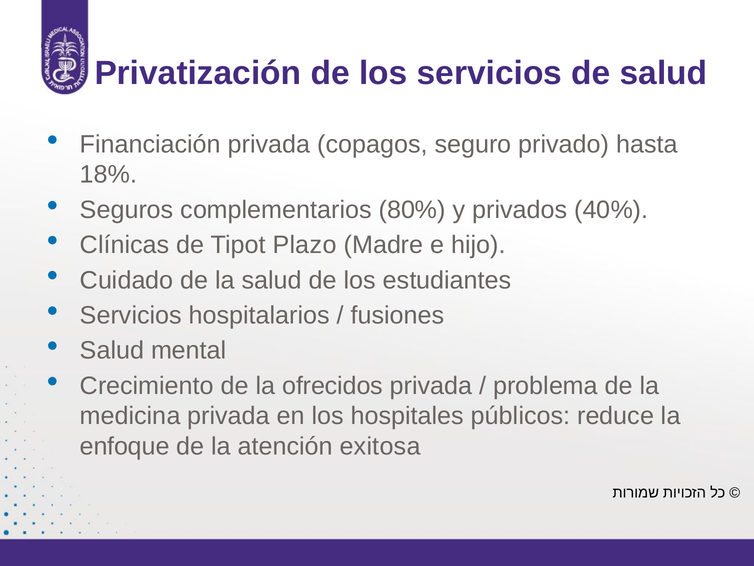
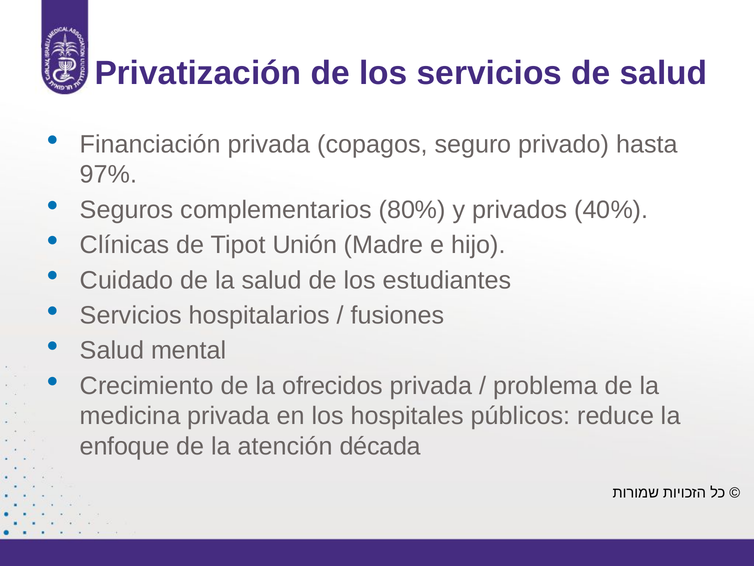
18%: 18% -> 97% (109, 174)
Plazo: Plazo -> Unión (305, 245)
exitosa: exitosa -> década (380, 446)
